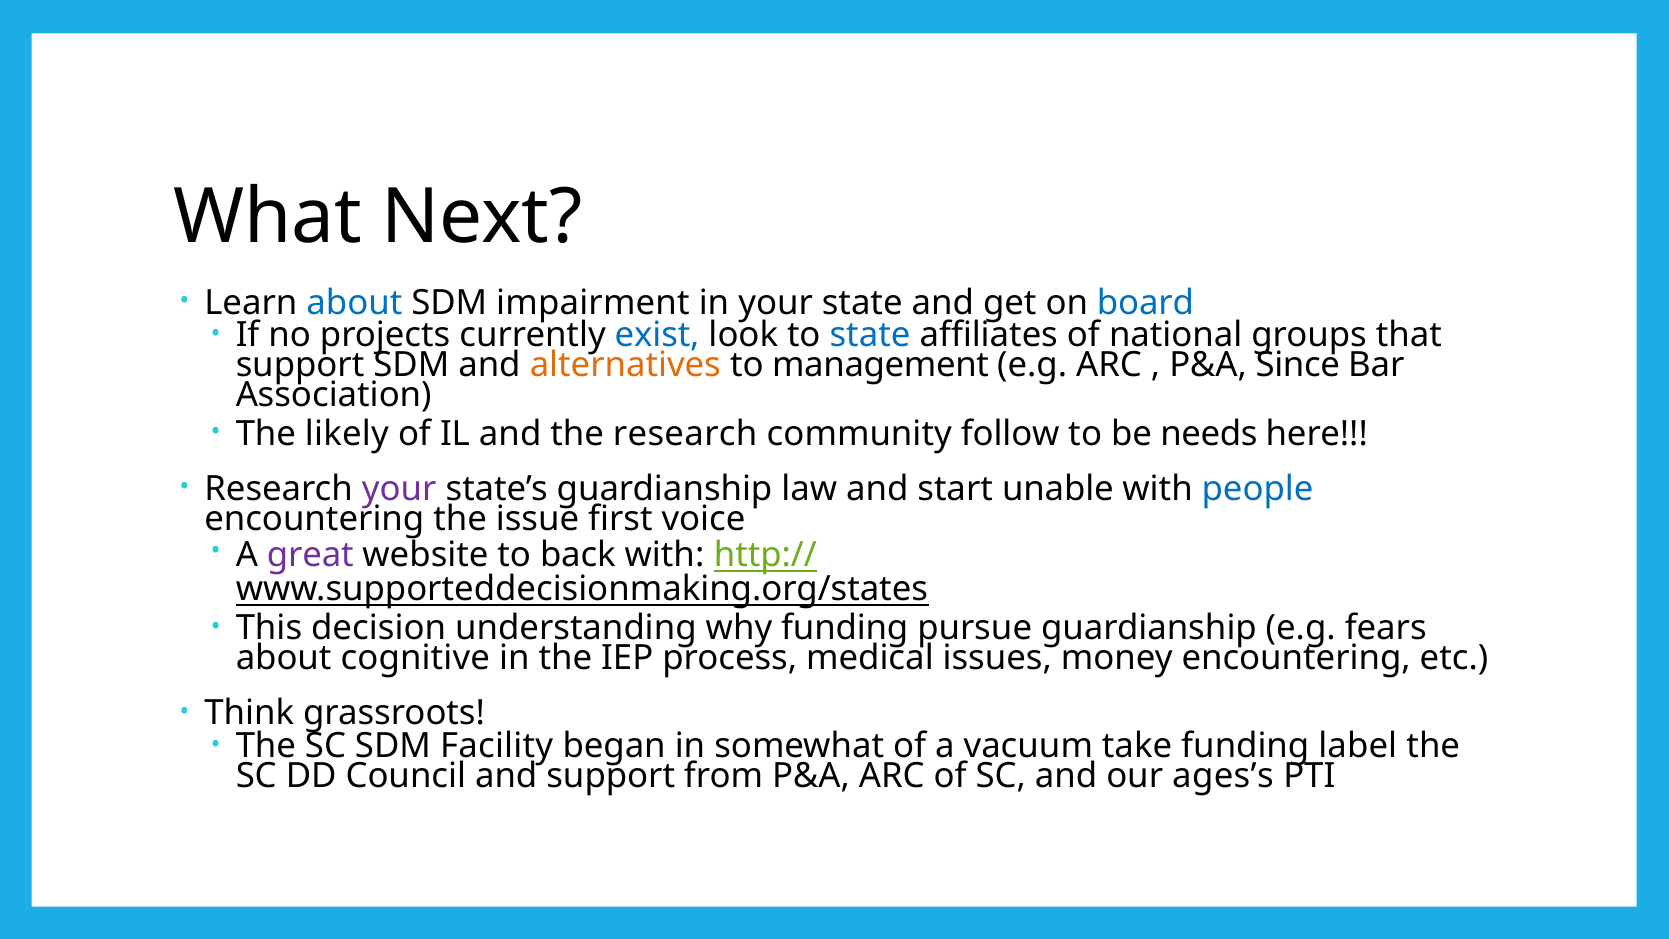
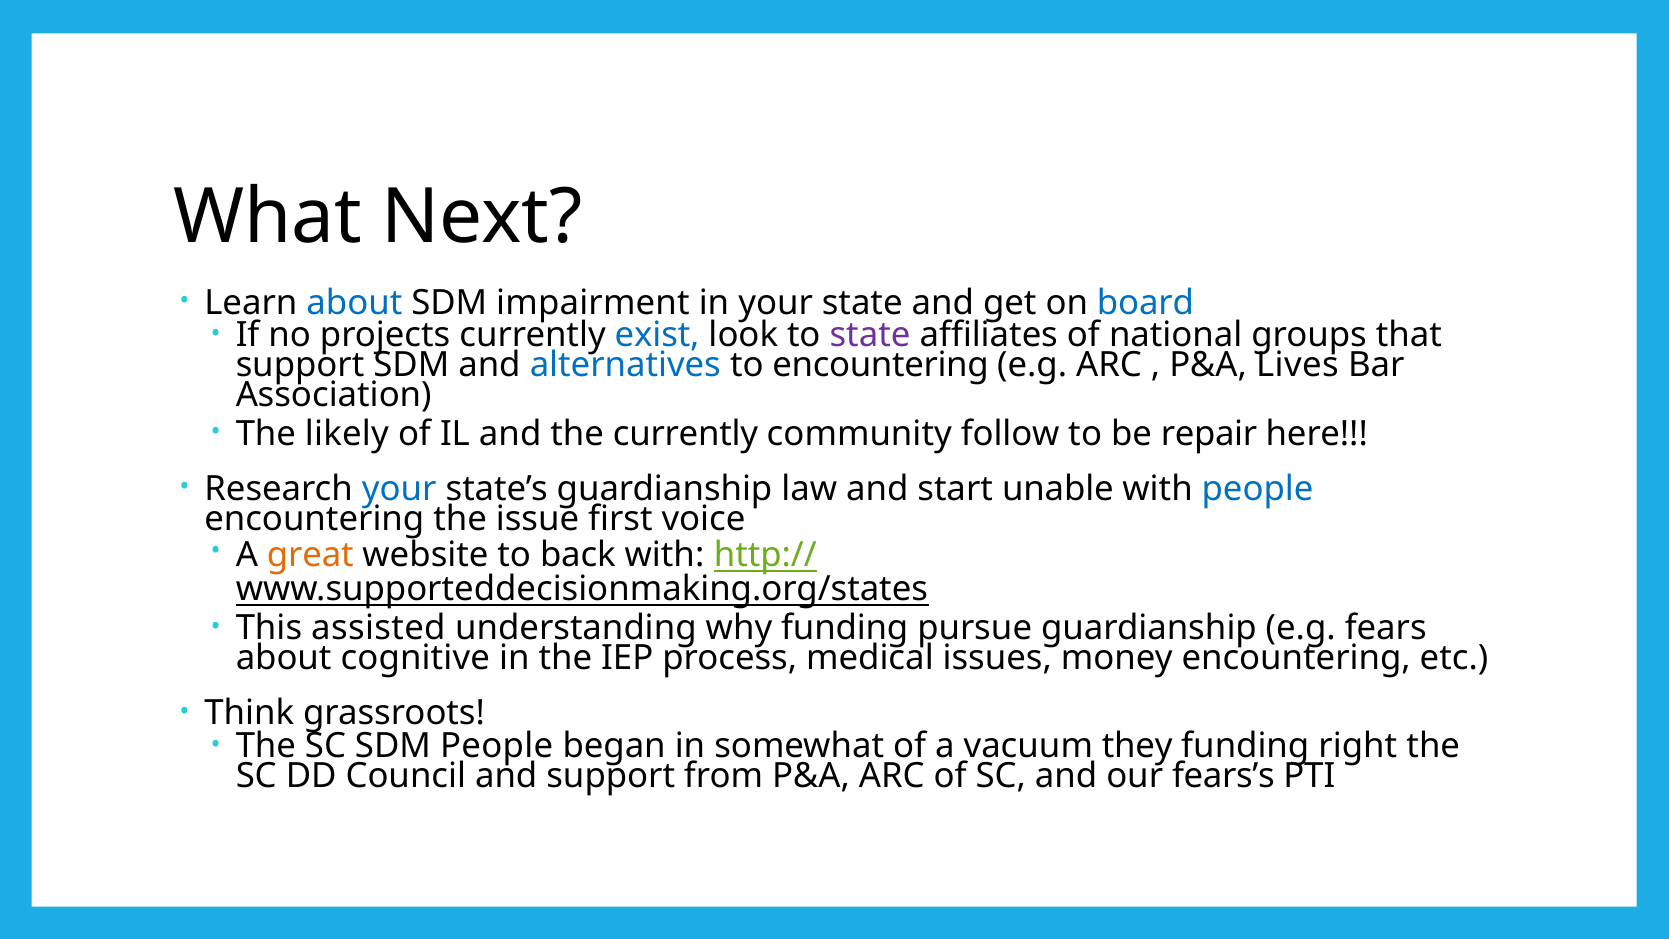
state colour: blue -> purple (870, 335)
alternatives colour: orange -> blue (625, 365)
to management: management -> encountering (881, 365)
Since: Since -> Lives (1297, 365)
the research: research -> currently (685, 434)
needs: needs -> repair (1209, 434)
your colour: purple -> blue (399, 489)
great colour: purple -> orange (310, 555)
decision: decision -> assisted (378, 628)
SDM Facility: Facility -> People (497, 746)
take: take -> they (1137, 746)
label: label -> right (1358, 746)
ages’s: ages’s -> fears’s (1223, 776)
